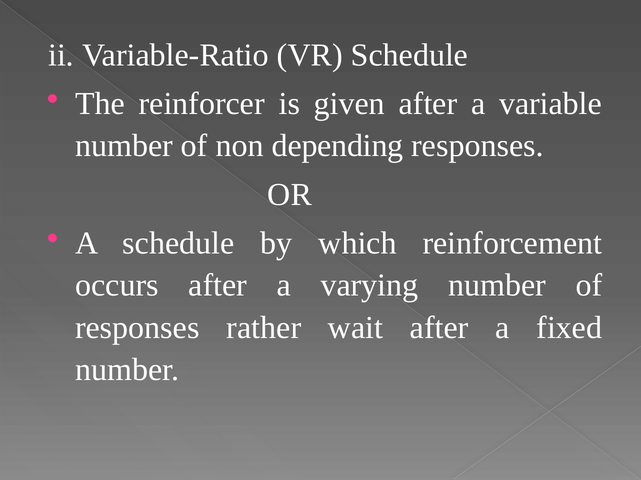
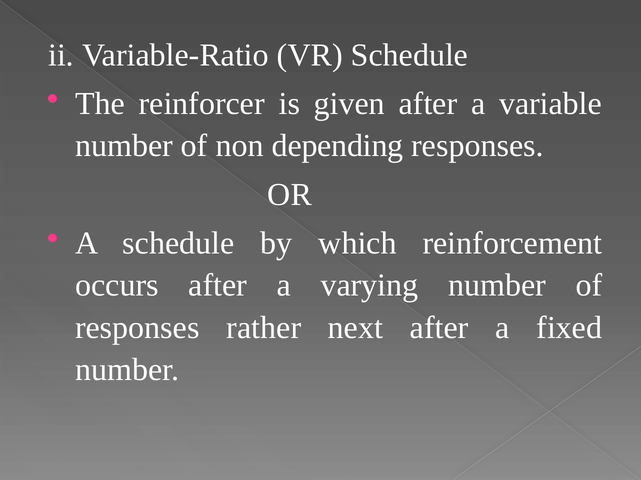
wait: wait -> next (355, 328)
